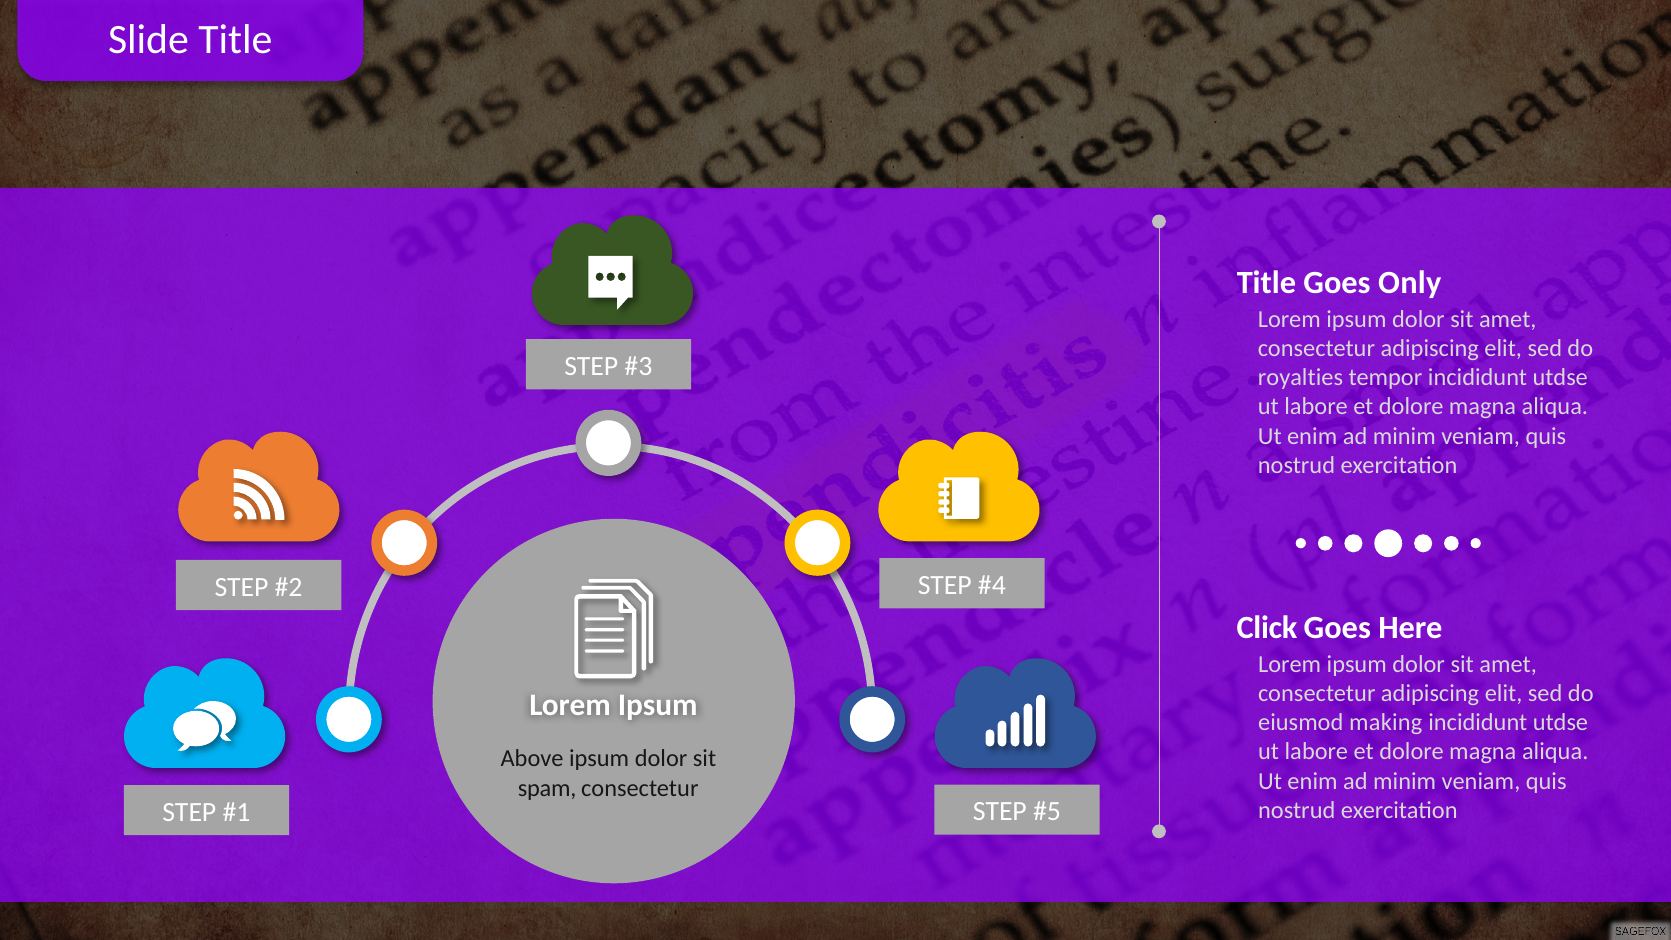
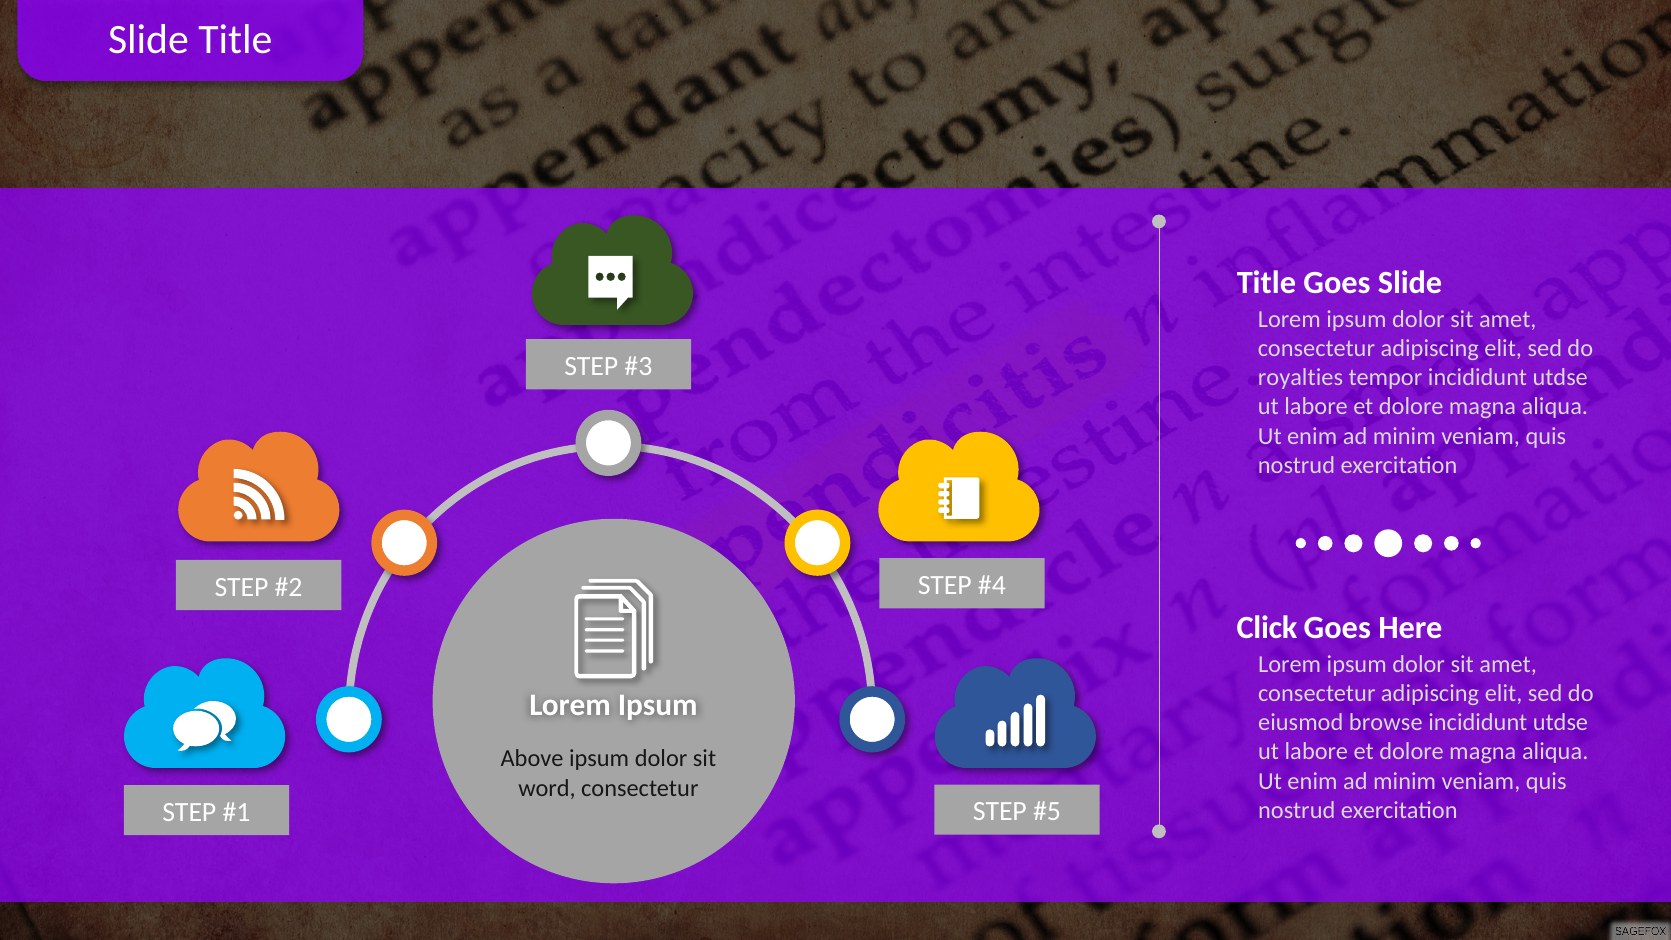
Goes Only: Only -> Slide (1410, 283)
making: making -> browse (1386, 722)
spam: spam -> word (547, 788)
